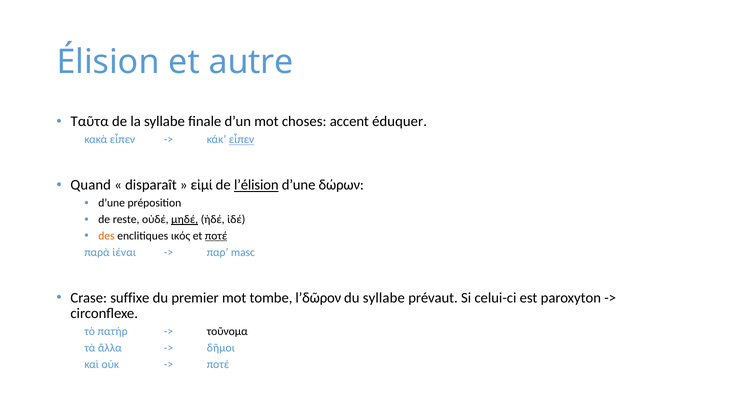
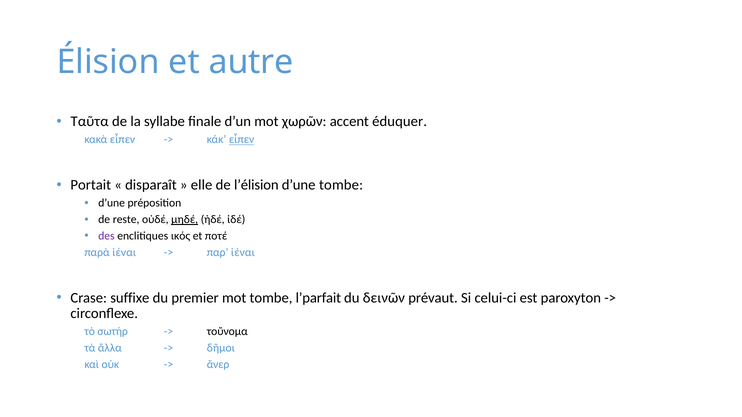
choses: choses -> χωρῶν (304, 122)
Quand: Quand -> Portait (91, 185)
εἰμί: εἰμί -> elle (202, 185)
l’élision underline: present -> none (256, 185)
d’une δώρων: δώρων -> tombe (341, 185)
des colour: orange -> purple (106, 236)
ποτέ underline: present -> none (216, 236)
παρ masc: masc -> ἰέναι (243, 253)
l’δῶρον: l’δῶρον -> l’parfait (318, 298)
du syllabe: syllabe -> δεινῶν (384, 298)
πατήρ: πατήρ -> σωτήρ (113, 332)
ποτέ: ποτέ -> ἄνερ (218, 365)
